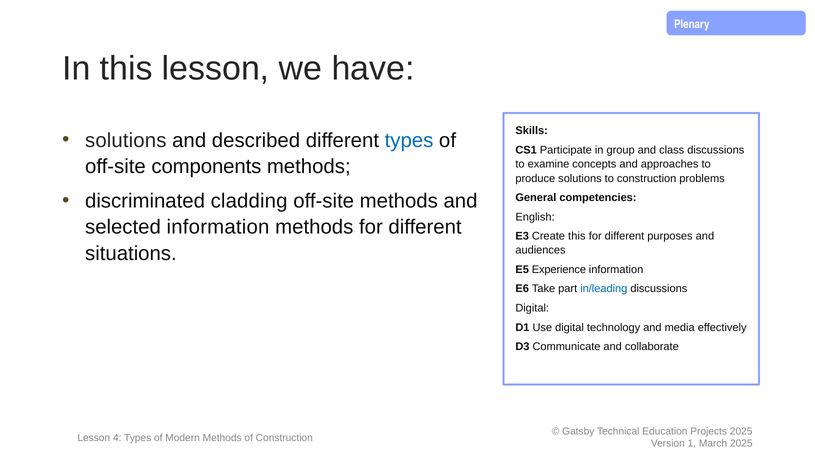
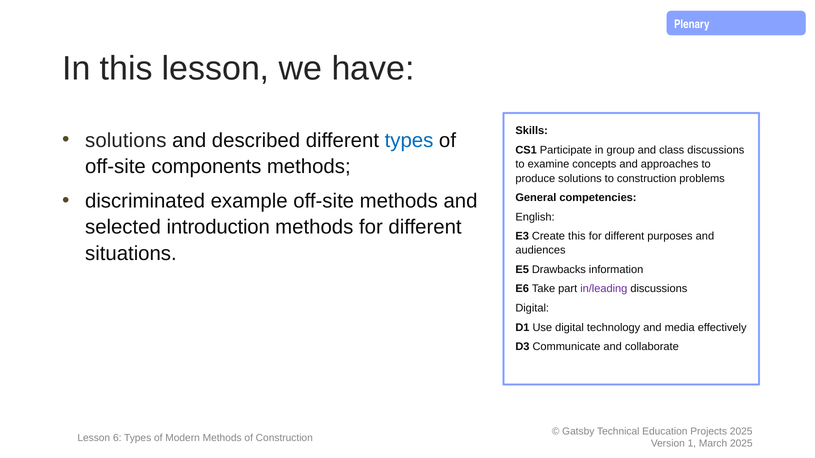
cladding: cladding -> example (249, 201)
selected information: information -> introduction (218, 227)
Experience: Experience -> Drawbacks (559, 270)
in/leading colour: blue -> purple (604, 289)
4: 4 -> 6 (117, 438)
